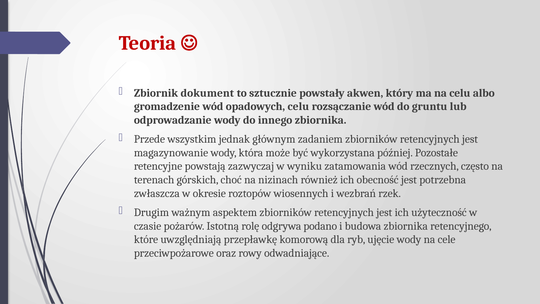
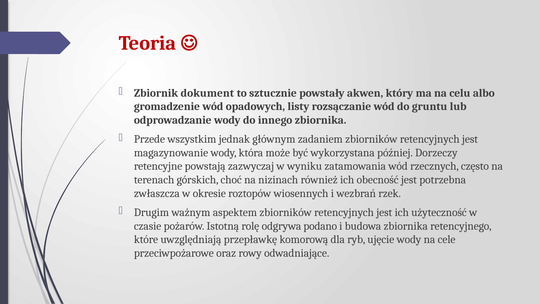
opadowych celu: celu -> listy (298, 106)
Pozostałe: Pozostałe -> Dorzeczy (436, 153)
